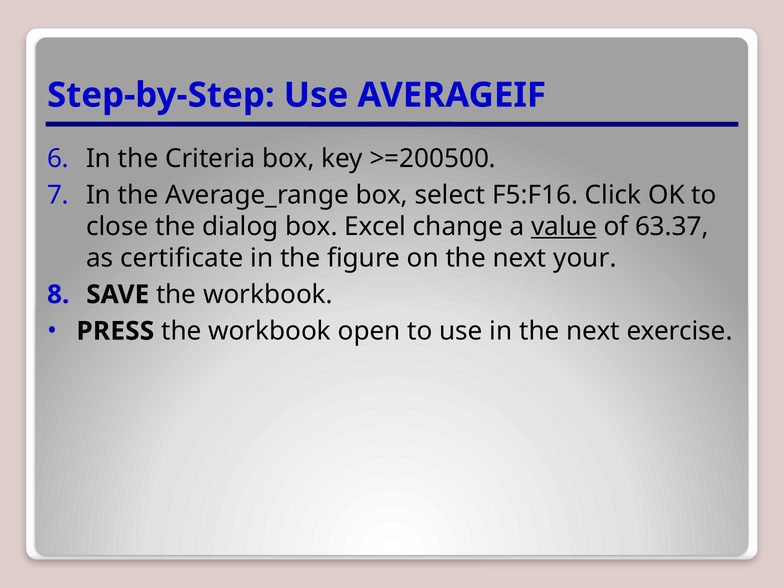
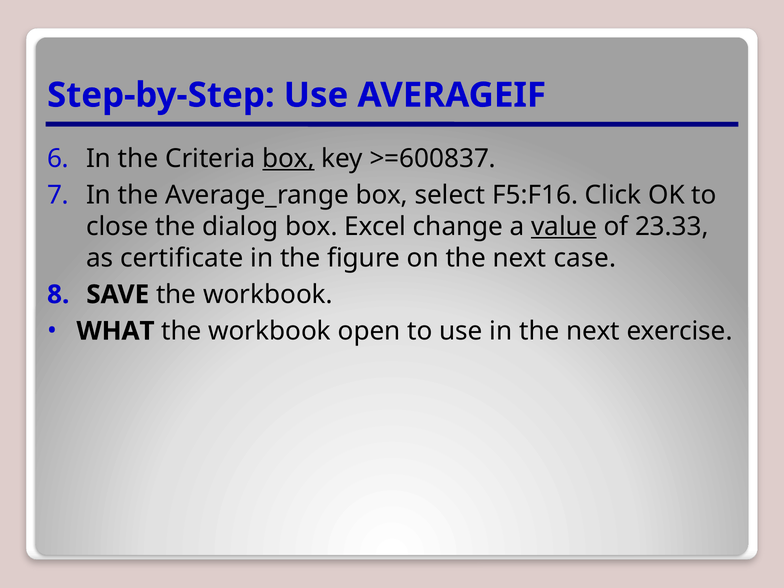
box underline: none -> present (288, 159)
>=200500: >=200500 -> >=600837 (433, 159)
63.37: 63.37 -> 23.33 (672, 227)
your: your -> case (585, 258)
PRESS: PRESS -> WHAT (115, 331)
